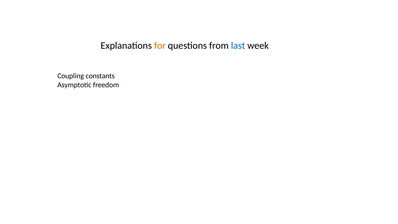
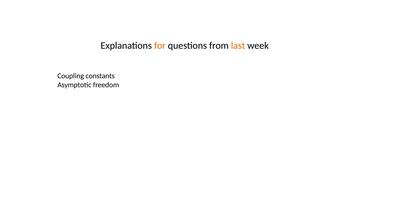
last colour: blue -> orange (238, 46)
